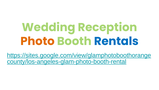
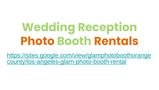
Rentals colour: blue -> orange (116, 41)
